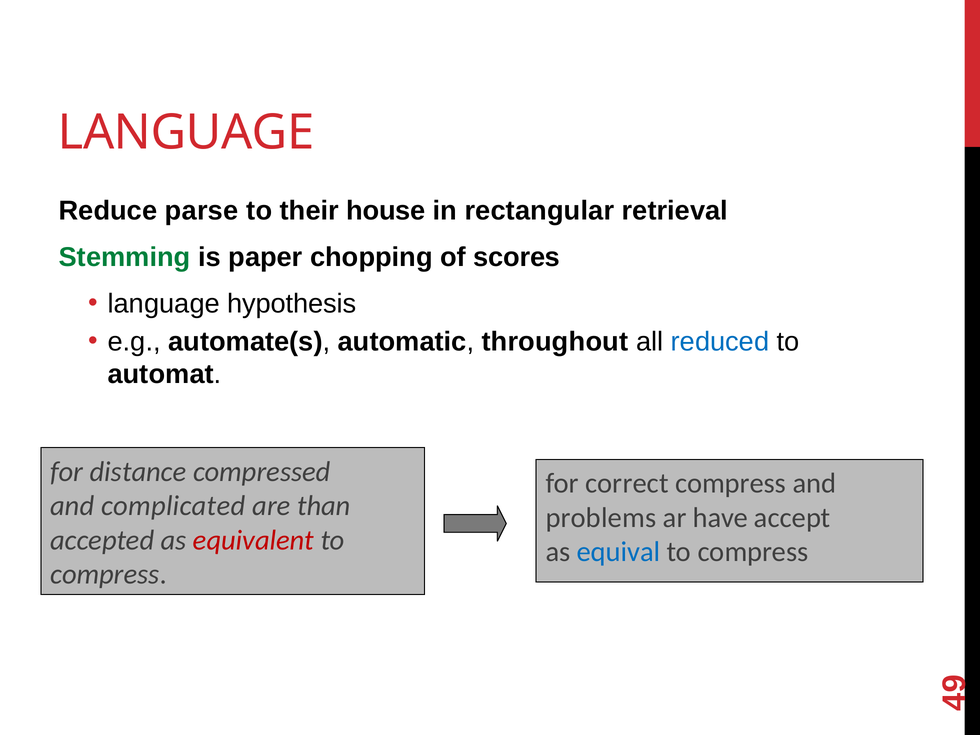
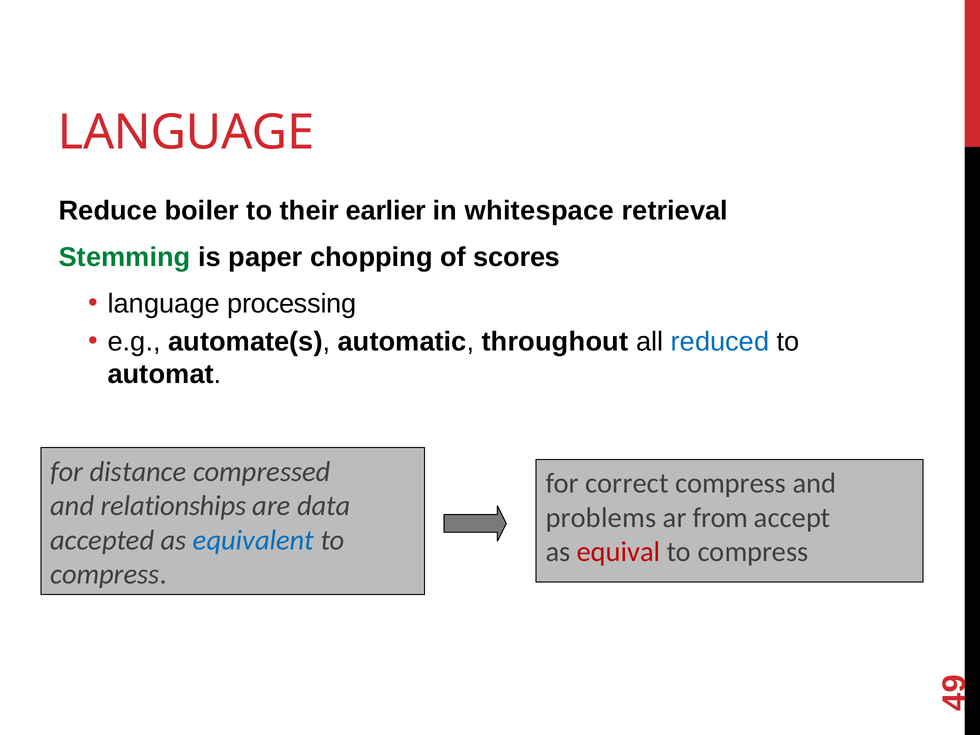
parse: parse -> boiler (202, 211)
house: house -> earlier (386, 211)
rectangular: rectangular -> whitespace (539, 211)
hypothesis: hypothesis -> processing (292, 304)
complicated: complicated -> relationships (174, 506)
than: than -> data (324, 506)
have: have -> from (720, 518)
equivalent colour: red -> blue (253, 540)
equival colour: blue -> red (619, 552)
